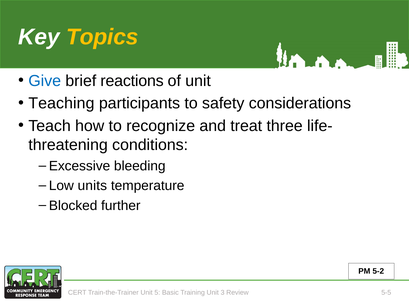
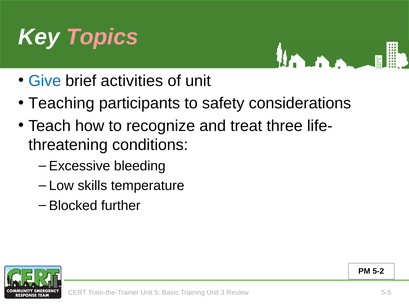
Topics colour: yellow -> pink (102, 37)
reactions: reactions -> activities (132, 81)
units: units -> skills (92, 186)
